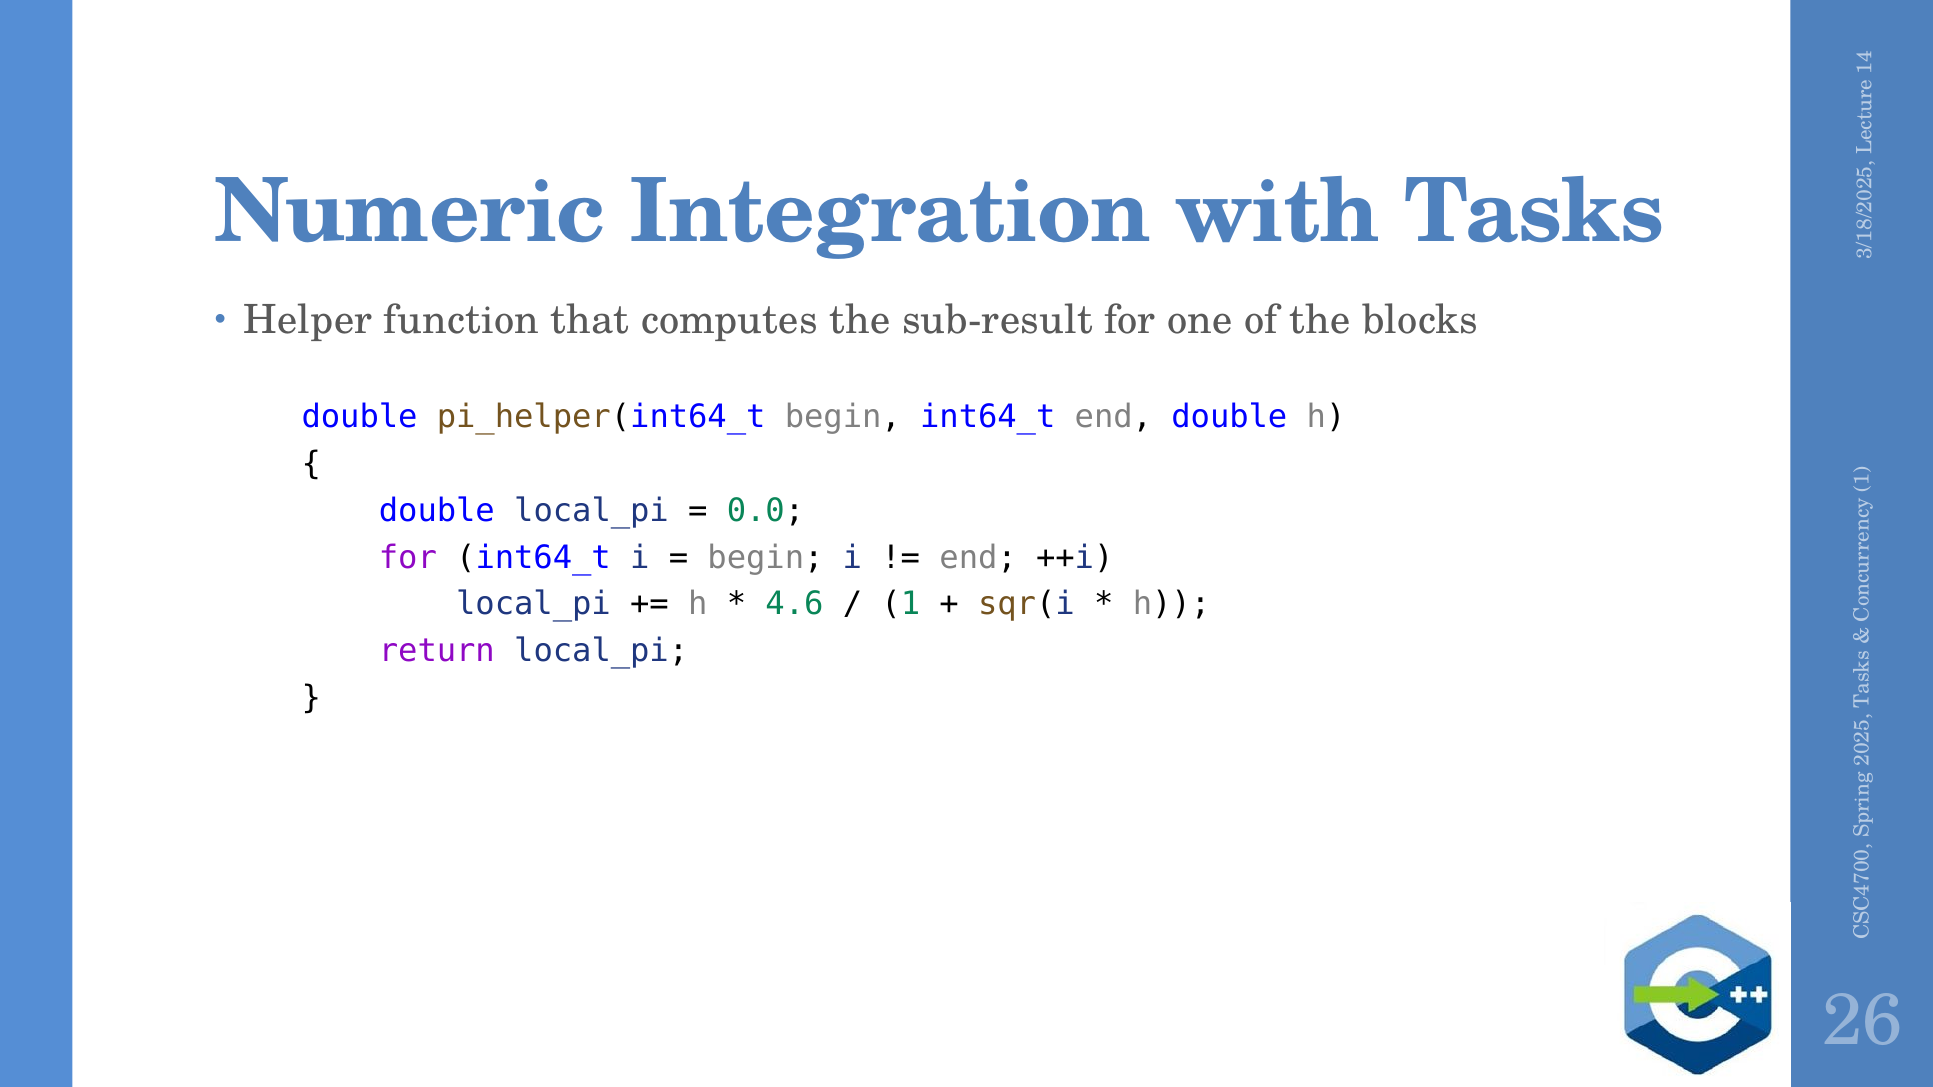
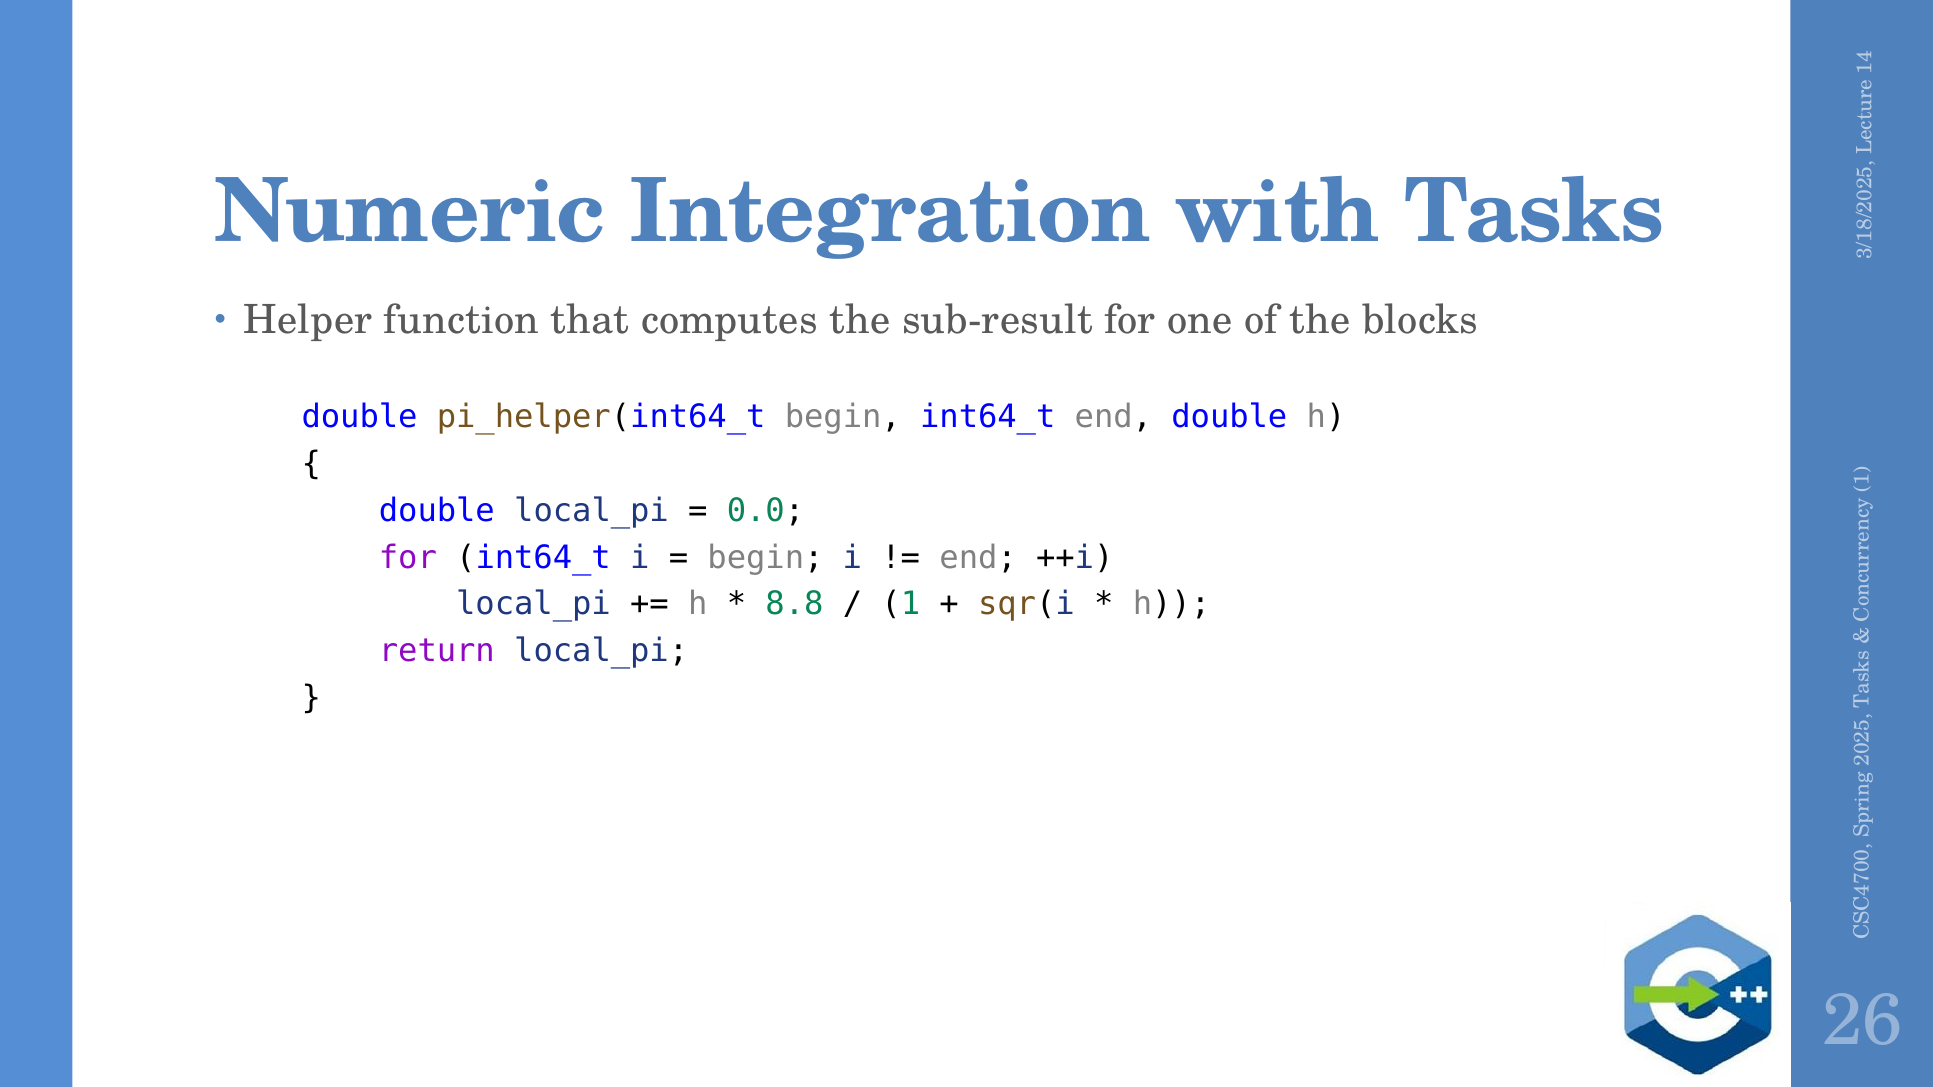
4.6: 4.6 -> 8.8 (794, 604)
